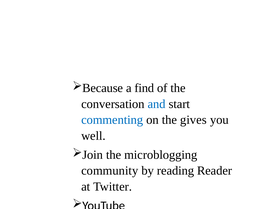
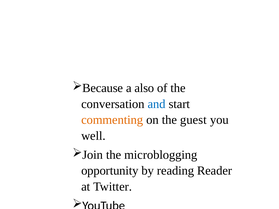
find: find -> also (144, 88)
commenting colour: blue -> orange (112, 120)
gives: gives -> guest (193, 120)
community: community -> opportunity (110, 171)
